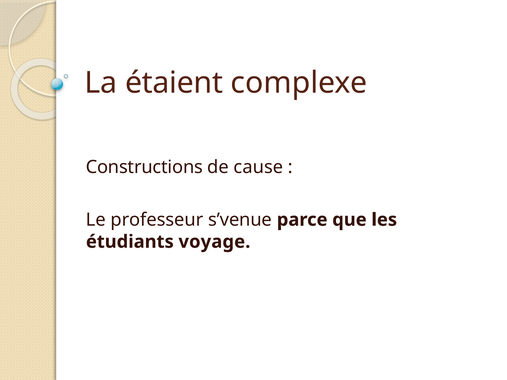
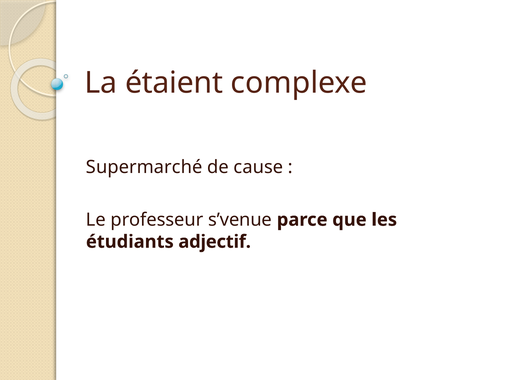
Constructions: Constructions -> Supermarché (144, 167)
voyage: voyage -> adjectif (215, 242)
